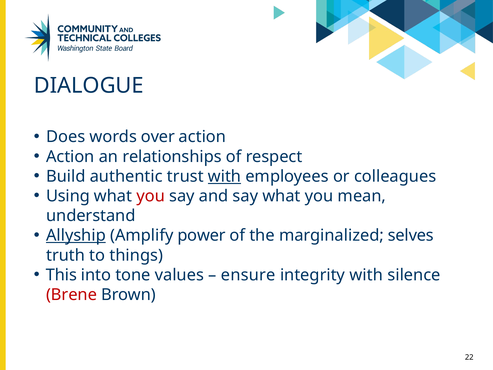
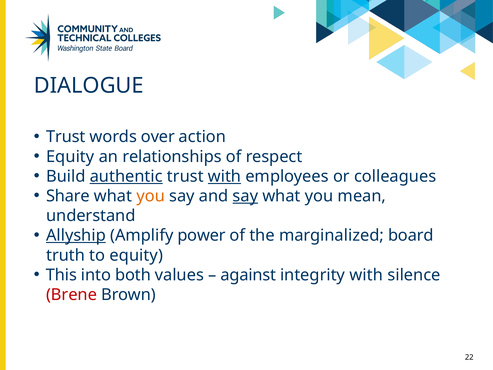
Does: Does -> Trust (66, 137)
Action: Action -> Equity (70, 156)
authentic underline: none -> present (126, 176)
Using: Using -> Share (68, 196)
you colour: red -> orange (151, 196)
say underline: none -> present (245, 196)
selves: selves -> board (411, 235)
to things: things -> equity (136, 255)
tone: tone -> both (133, 275)
ensure: ensure -> against (248, 275)
